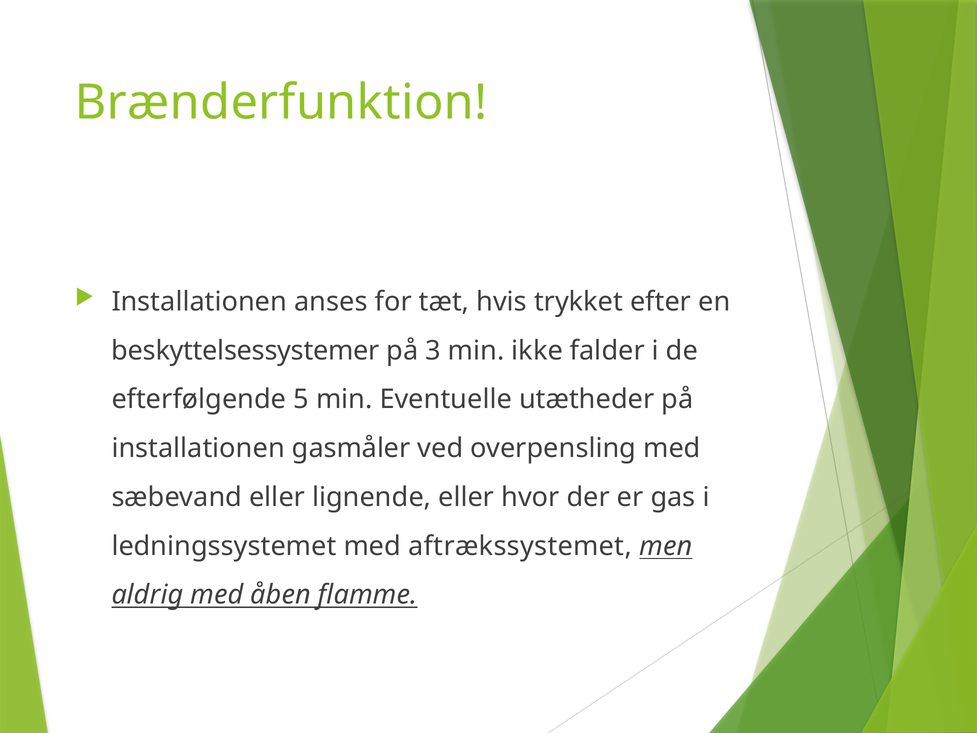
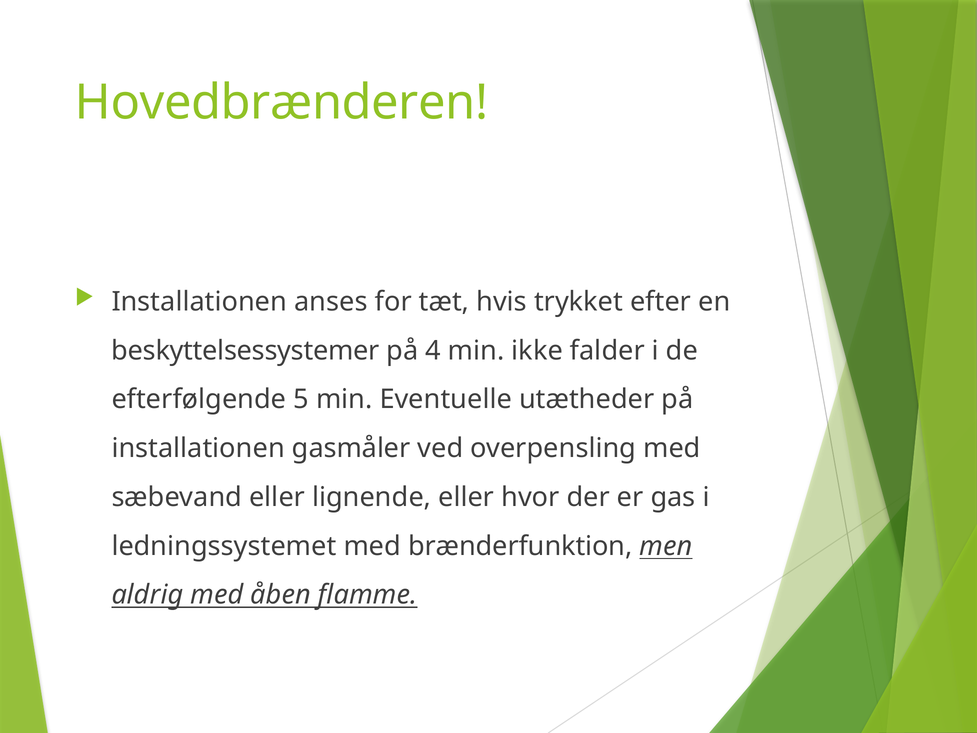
Brænderfunktion: Brænderfunktion -> Hovedbrænderen (282, 103)
3: 3 -> 4 (433, 350)
aftrækssystemet: aftrækssystemet -> brænderfunktion (520, 546)
